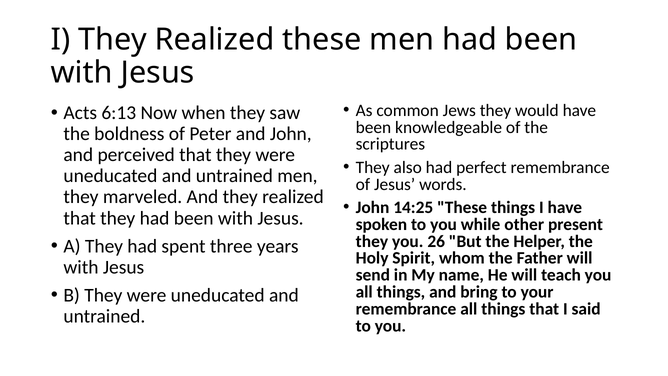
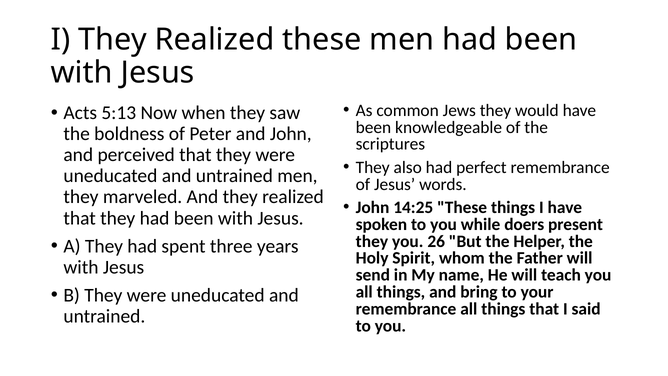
6:13: 6:13 -> 5:13 (119, 113)
other: other -> doers (524, 224)
